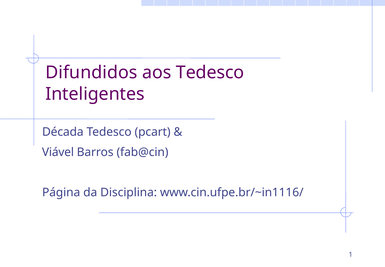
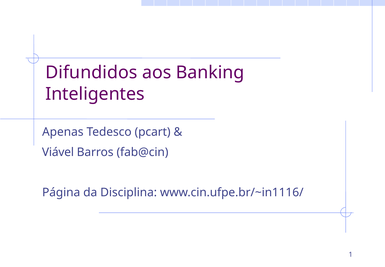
aos Tedesco: Tedesco -> Banking (210, 72)
Década: Década -> Apenas (63, 132)
